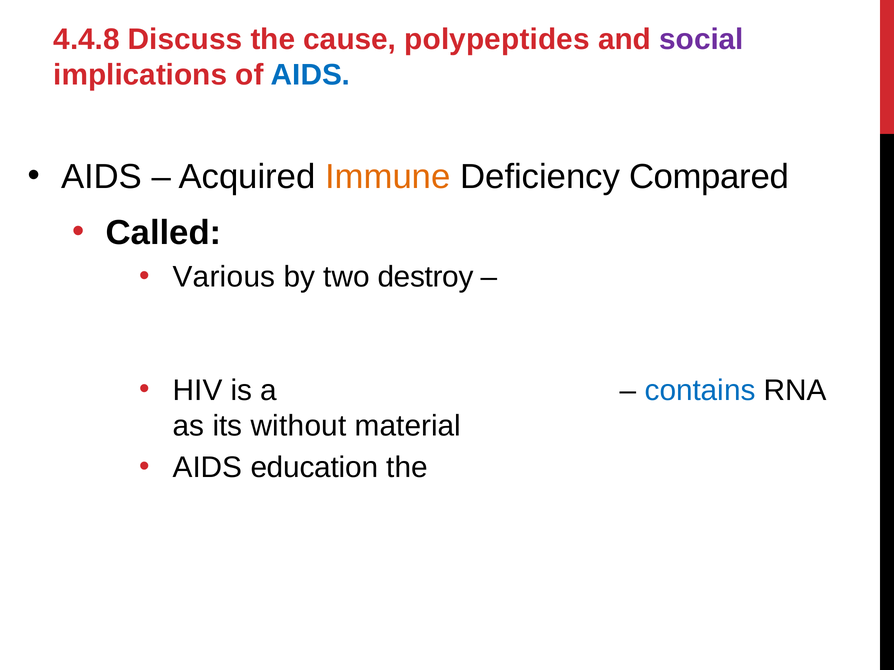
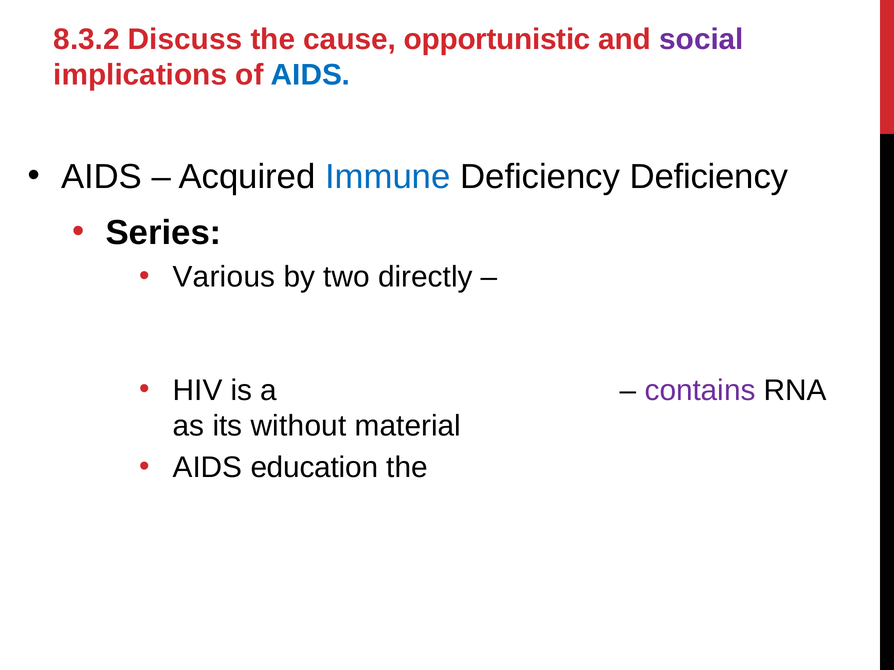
4.4.8: 4.4.8 -> 8.3.2 (87, 39)
polypeptides: polypeptides -> opportunistic (497, 39)
Immune colour: orange -> blue (388, 177)
Deficiency Compared: Compared -> Deficiency (709, 177)
Called: Called -> Series (164, 233)
destroy: destroy -> directly (425, 277)
contains colour: blue -> purple (700, 391)
